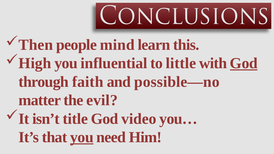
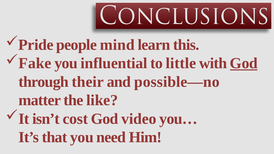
Then: Then -> Pride (36, 45)
High: High -> Fake (35, 63)
faith: faith -> their (88, 82)
evil: evil -> like (102, 100)
title: title -> cost (75, 119)
you underline: present -> none (82, 137)
